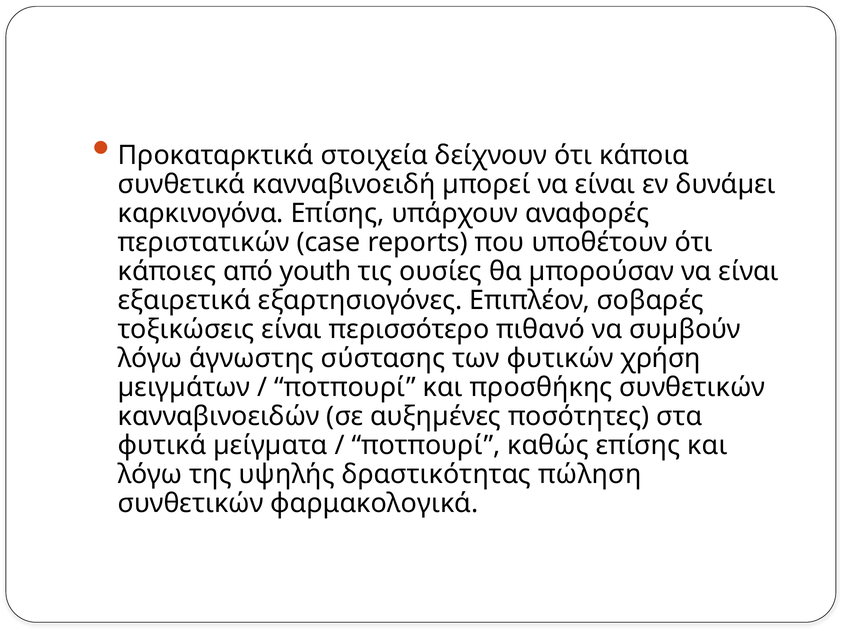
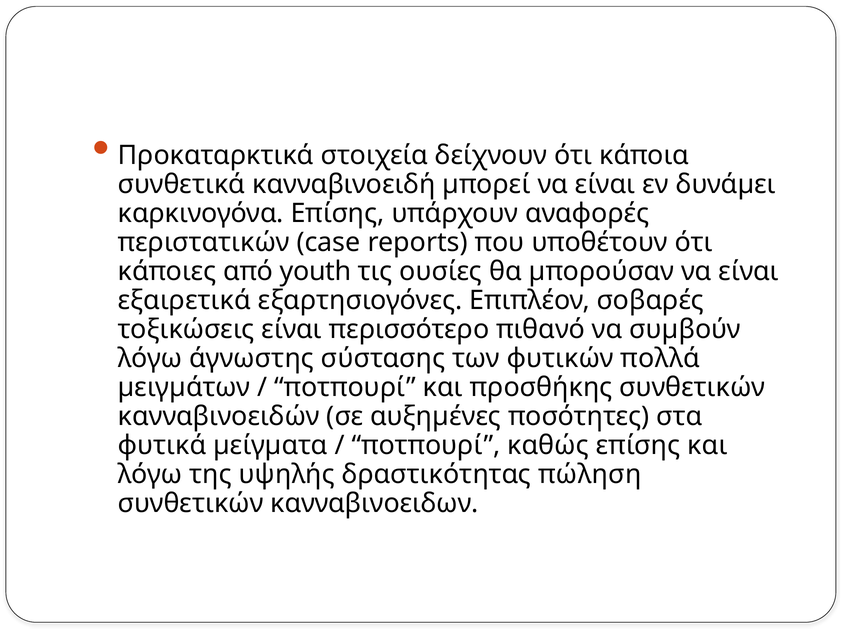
χρήση: χρήση -> πολλά (660, 359)
φαρμακολογικά: φαρμακολογικά -> κανναβινοειδων (374, 504)
